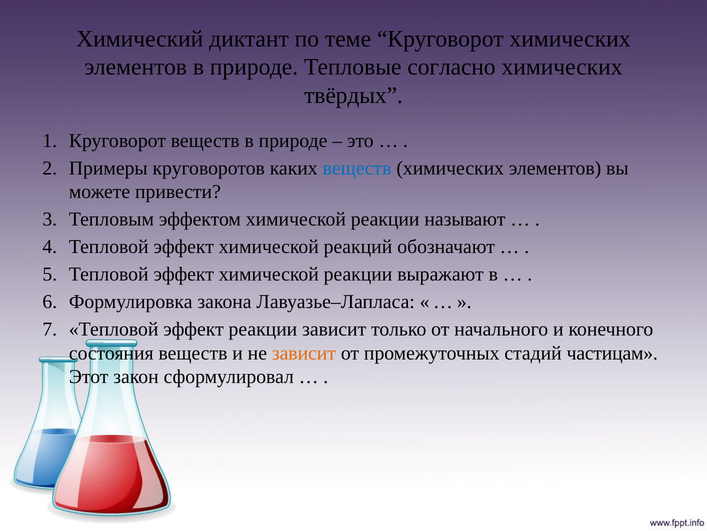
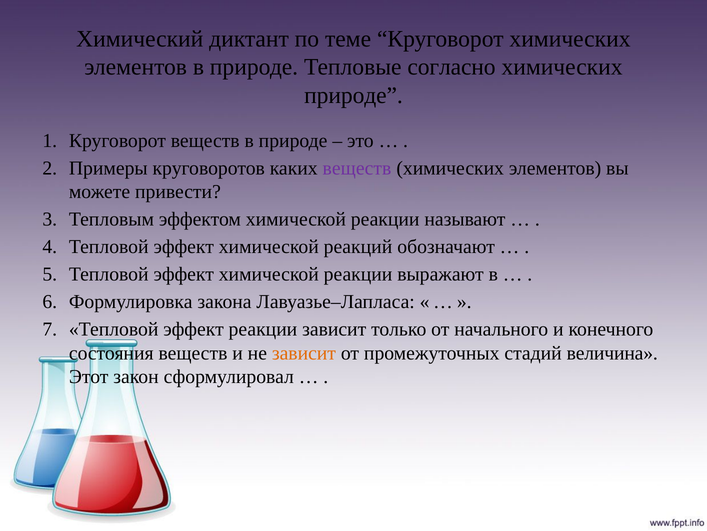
твёрдых: твёрдых -> природе (354, 95)
веществ colour: blue -> purple (357, 168)
частицам: частицам -> величина (612, 353)
